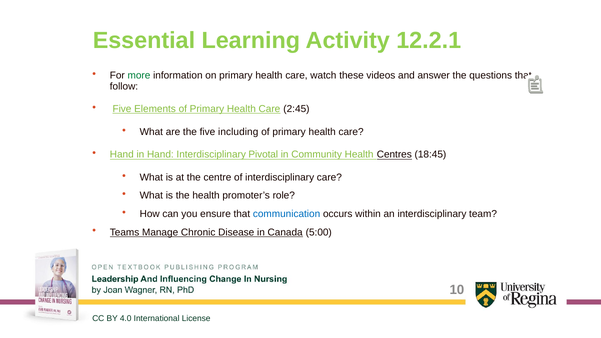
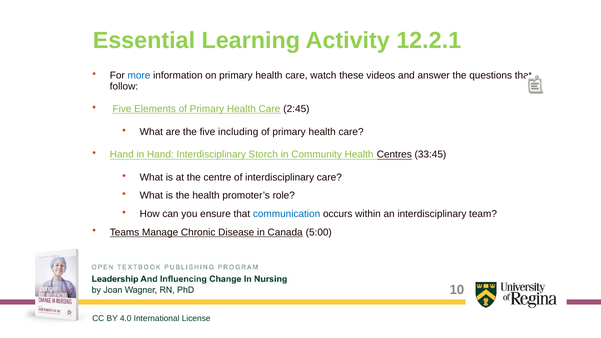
more colour: green -> blue (139, 75)
Pivotal: Pivotal -> Storch (263, 155)
18:45: 18:45 -> 33:45 (430, 155)
